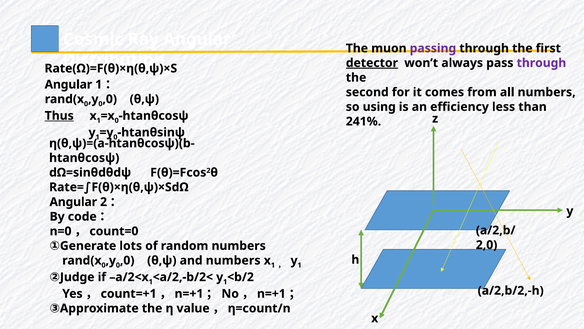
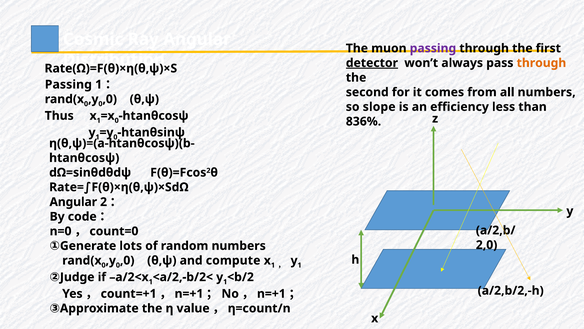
through colour: purple -> orange (541, 63)
Angular: Angular -> Passing (68, 84)
using: using -> slope (379, 107)
Thus underline: present -> none (59, 116)
241%: 241% -> 836% (364, 121)
and numbers: numbers -> compute (233, 260)
